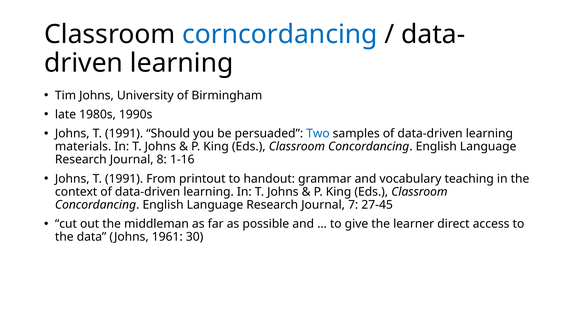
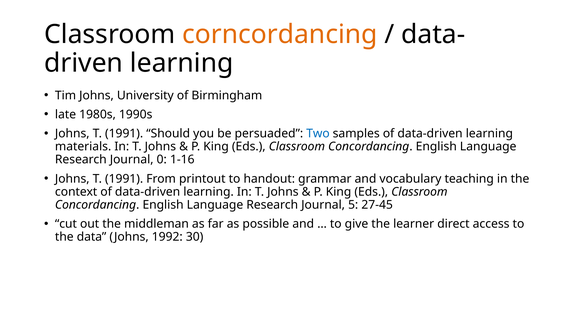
corncordancing colour: blue -> orange (280, 34)
8: 8 -> 0 (162, 159)
7: 7 -> 5 (353, 205)
1961: 1961 -> 1992 (167, 237)
